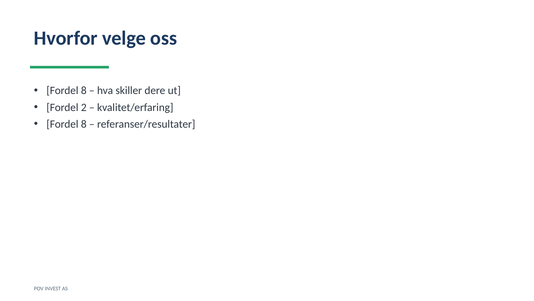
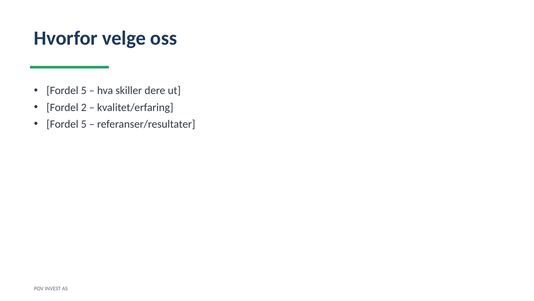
8: 8 -> 5 (84, 90)
8: 8 -> 5 (84, 124)
